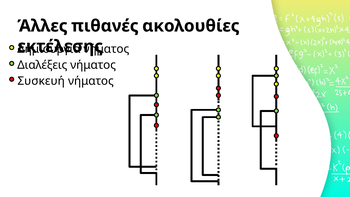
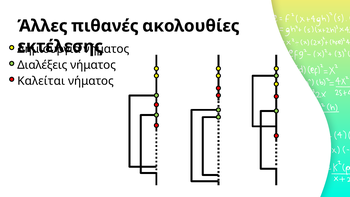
Συσκευή: Συσκευή -> Καλείται (41, 81)
